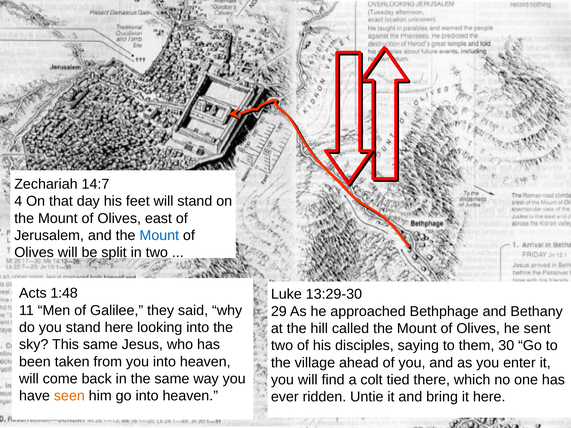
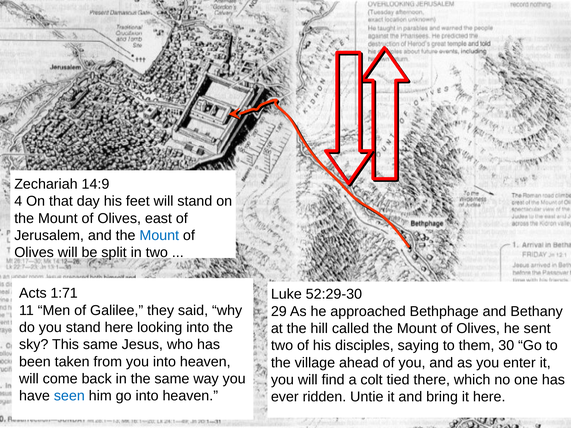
14:7: 14:7 -> 14:9 (95, 184)
1:48: 1:48 -> 1:71 (64, 293)
13:29-30: 13:29-30 -> 52:29-30 (334, 294)
seen colour: orange -> blue (69, 396)
